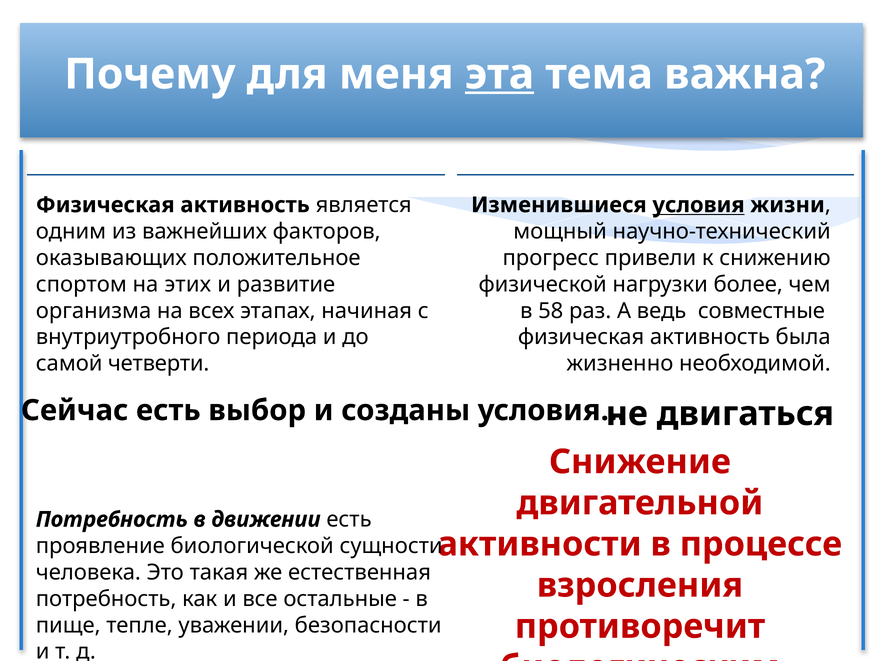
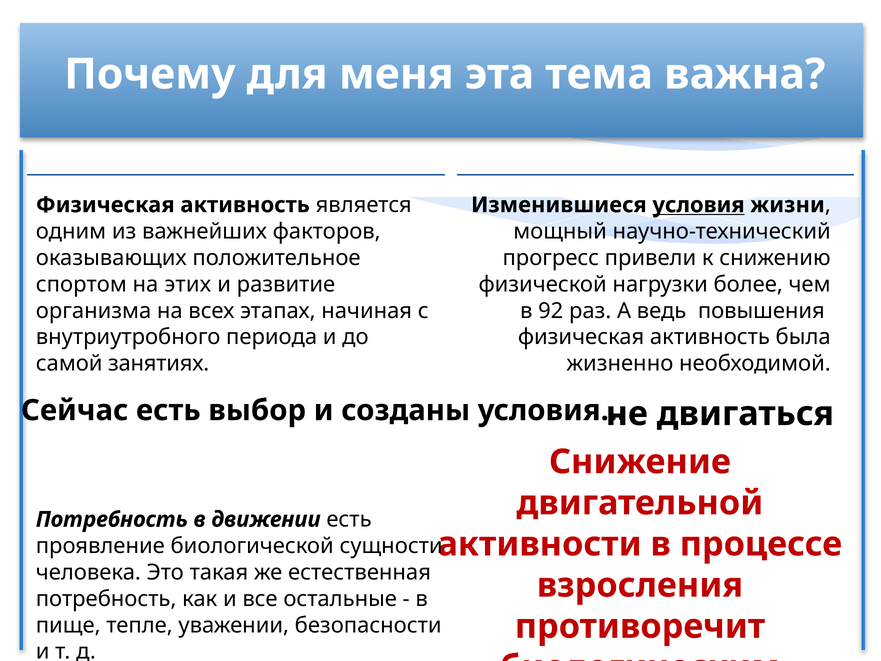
эта underline: present -> none (500, 74)
58: 58 -> 92 (551, 311)
совместные: совместные -> повышения (761, 311)
четверти: четверти -> занятиях (159, 363)
